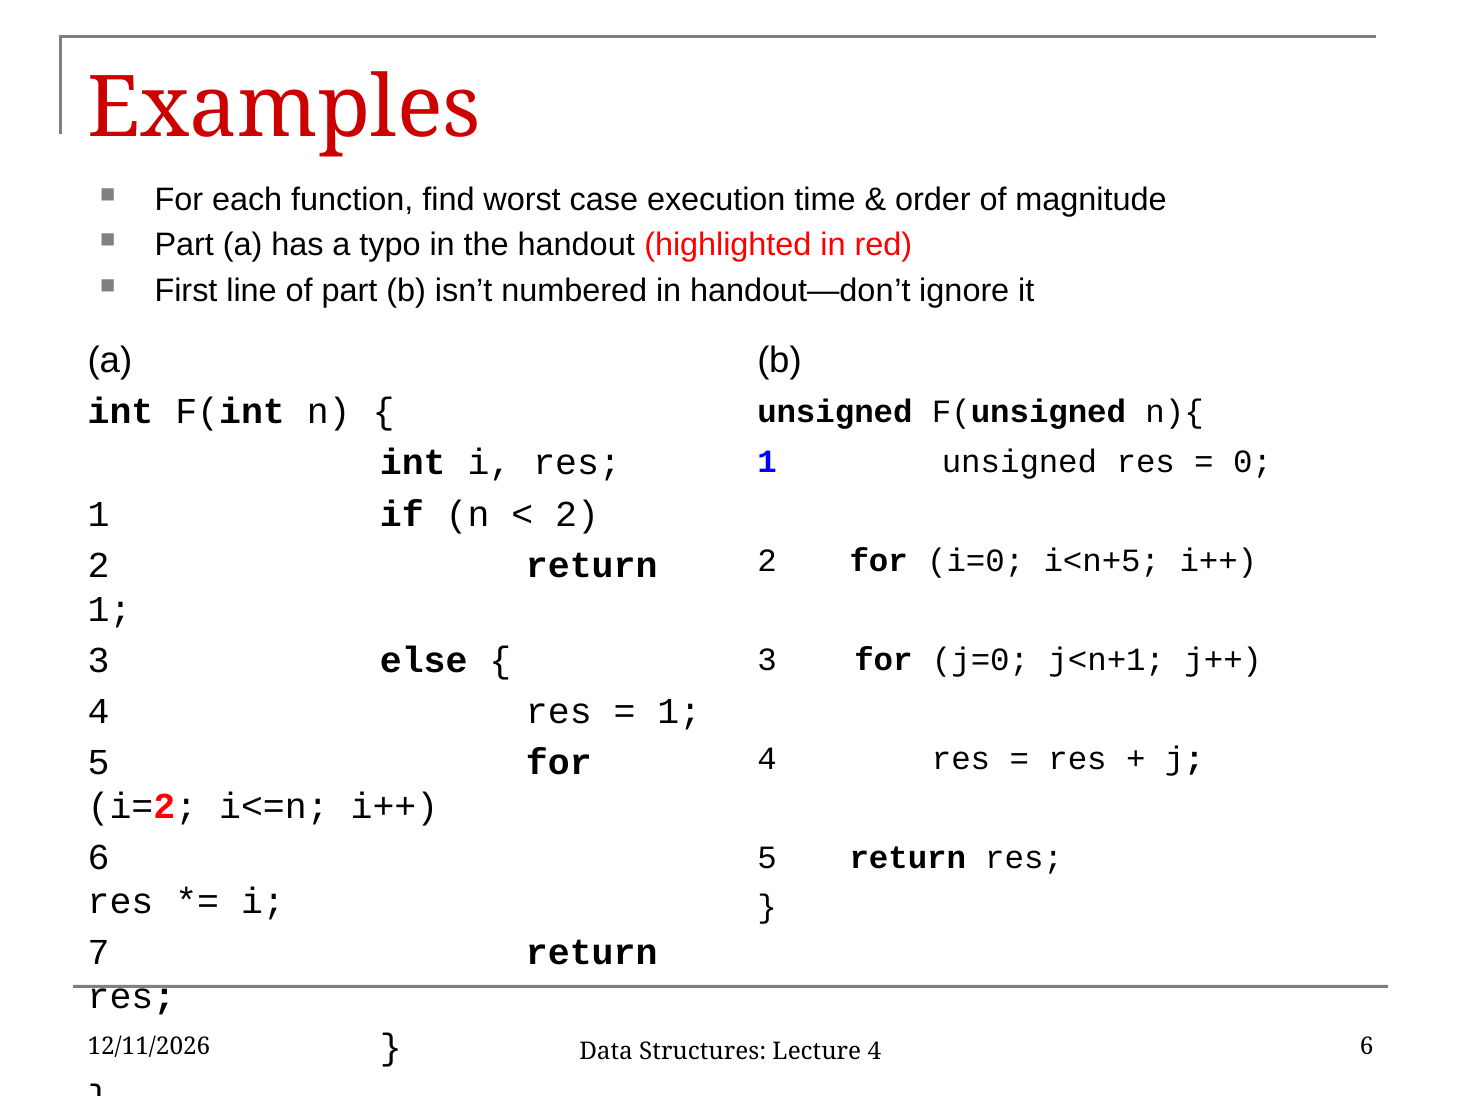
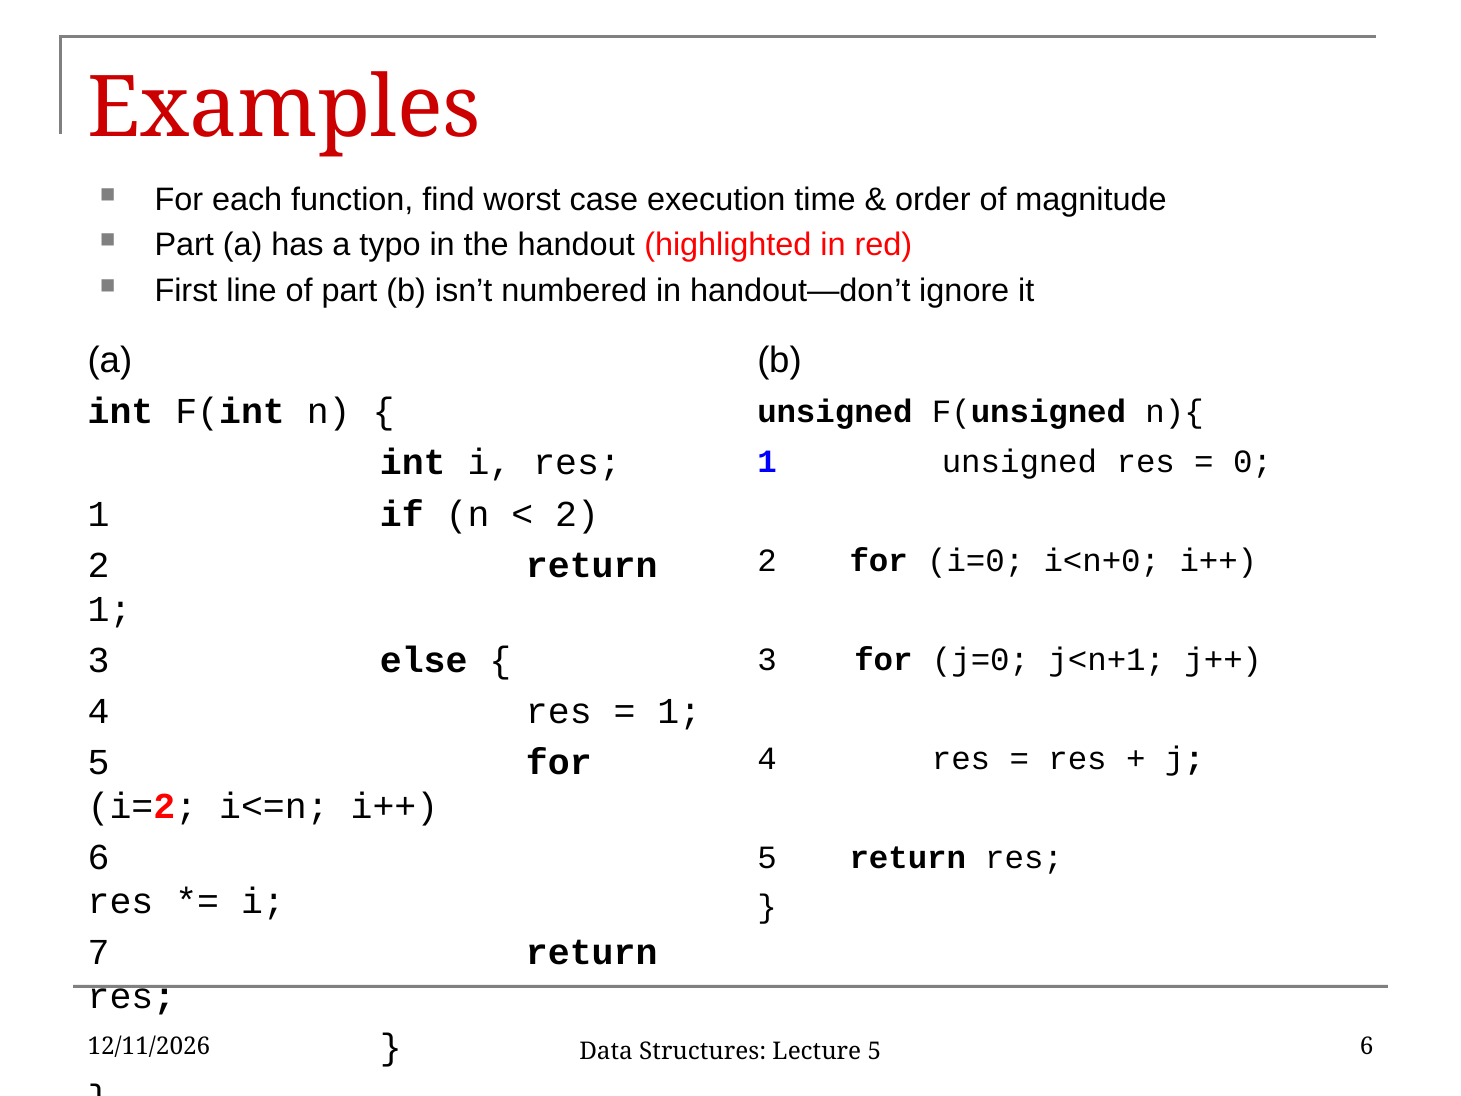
i<n+5: i<n+5 -> i<n+0 (1102, 561)
Lecture 4: 4 -> 5 (874, 1051)
